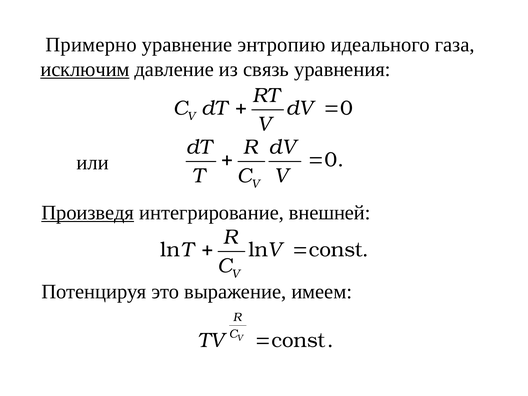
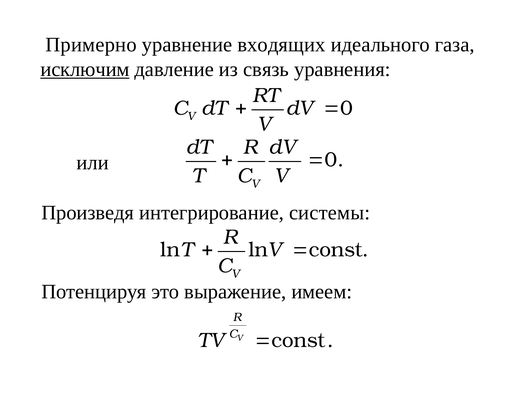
энтропию: энтропию -> входящих (281, 45)
Произведя underline: present -> none (88, 213)
внешней: внешней -> системы (330, 213)
